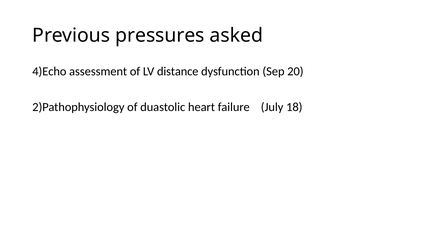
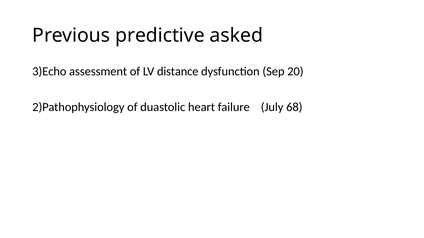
pressures: pressures -> predictive (160, 36)
4)Echo: 4)Echo -> 3)Echo (49, 72)
18: 18 -> 68 (294, 107)
